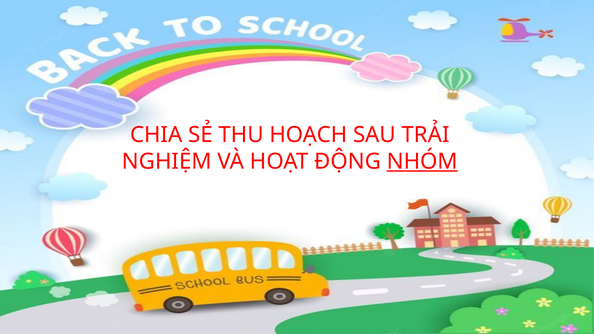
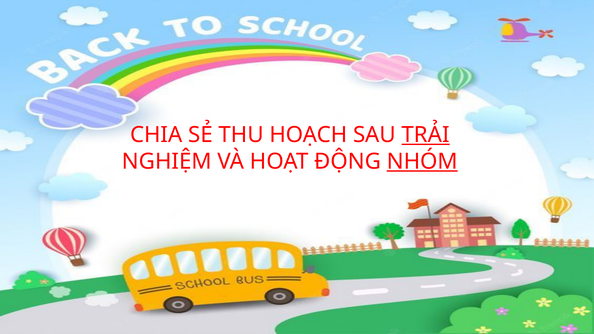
TRẢI underline: none -> present (426, 135)
